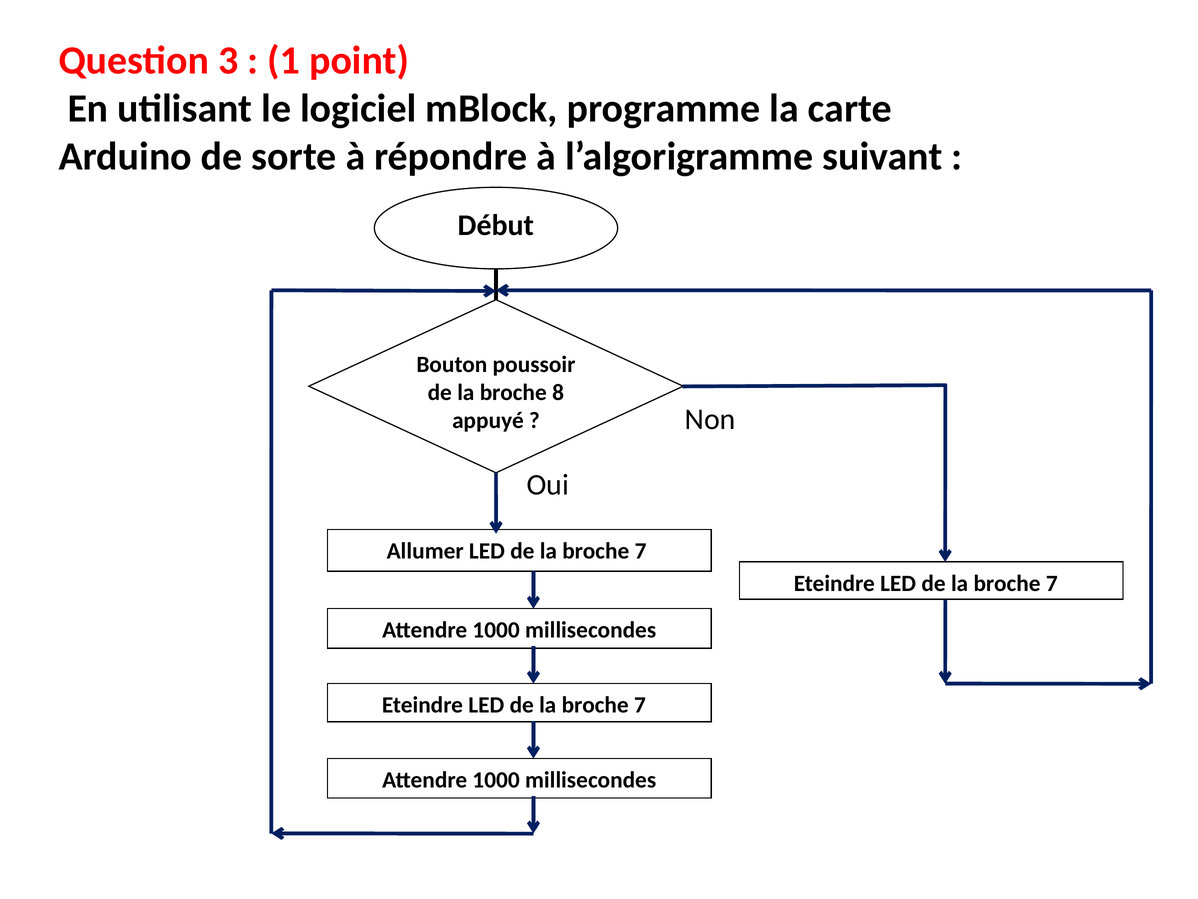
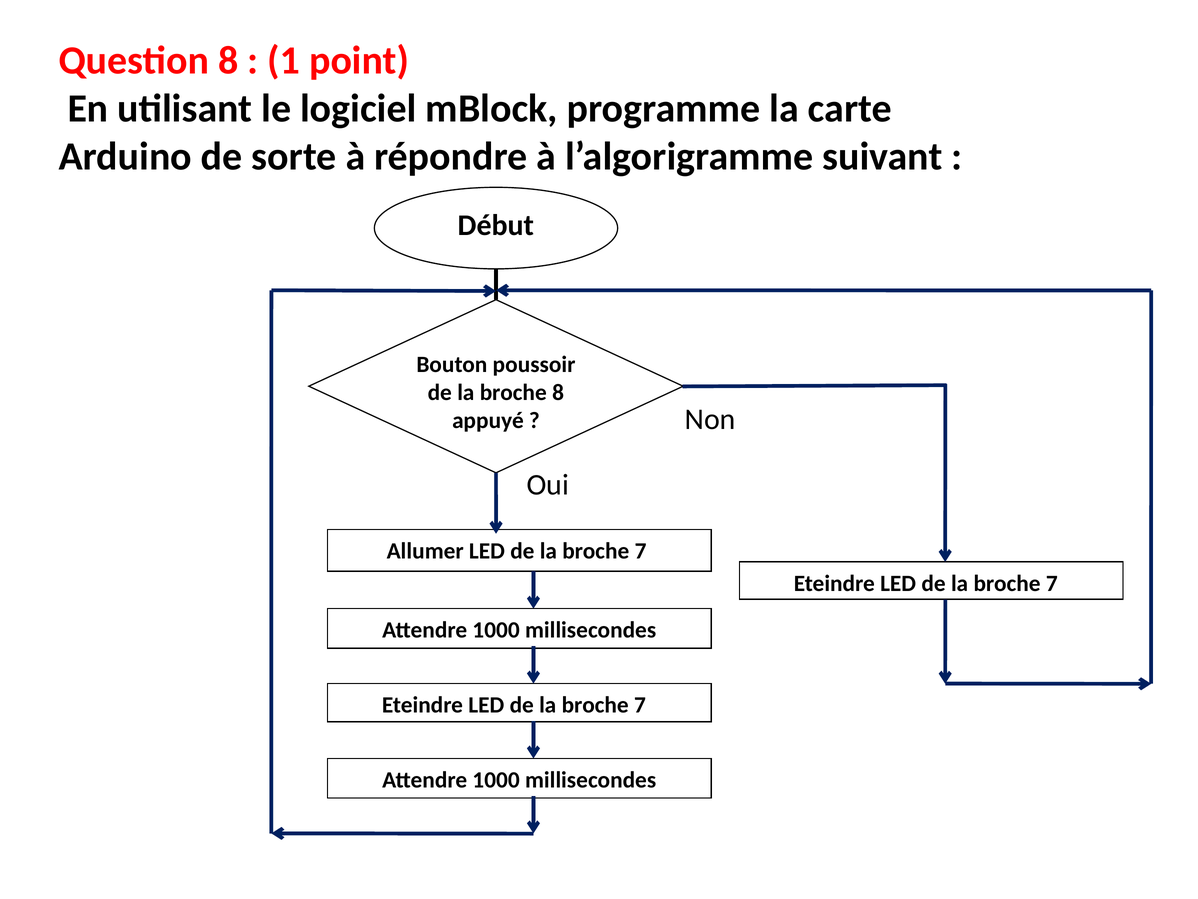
Question 3: 3 -> 8 (228, 61)
